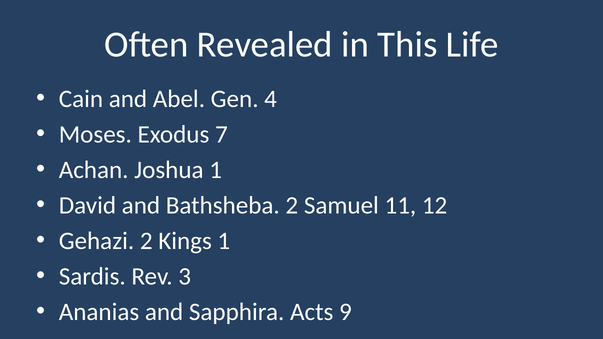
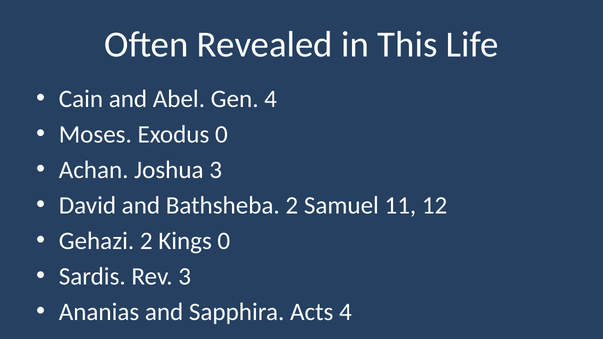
Exodus 7: 7 -> 0 (221, 135)
Joshua 1: 1 -> 3 (216, 170)
Kings 1: 1 -> 0 (224, 241)
Acts 9: 9 -> 4 (345, 312)
